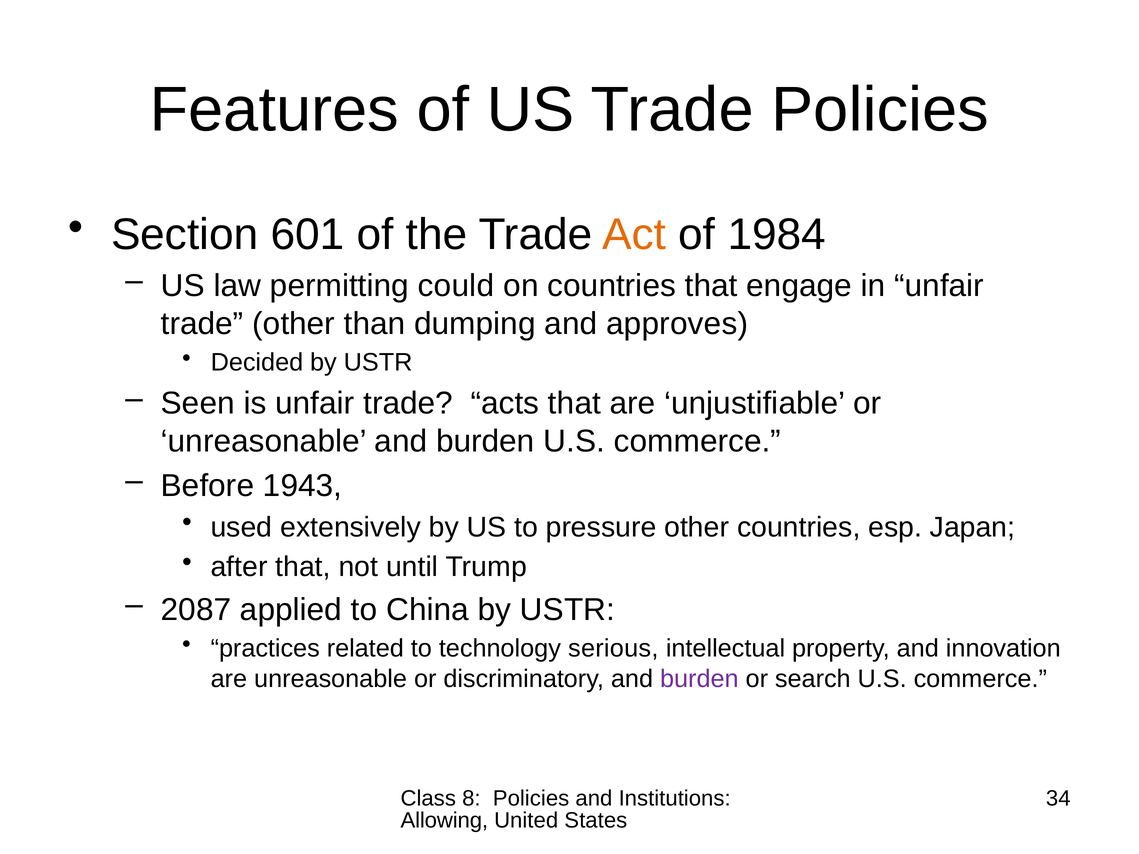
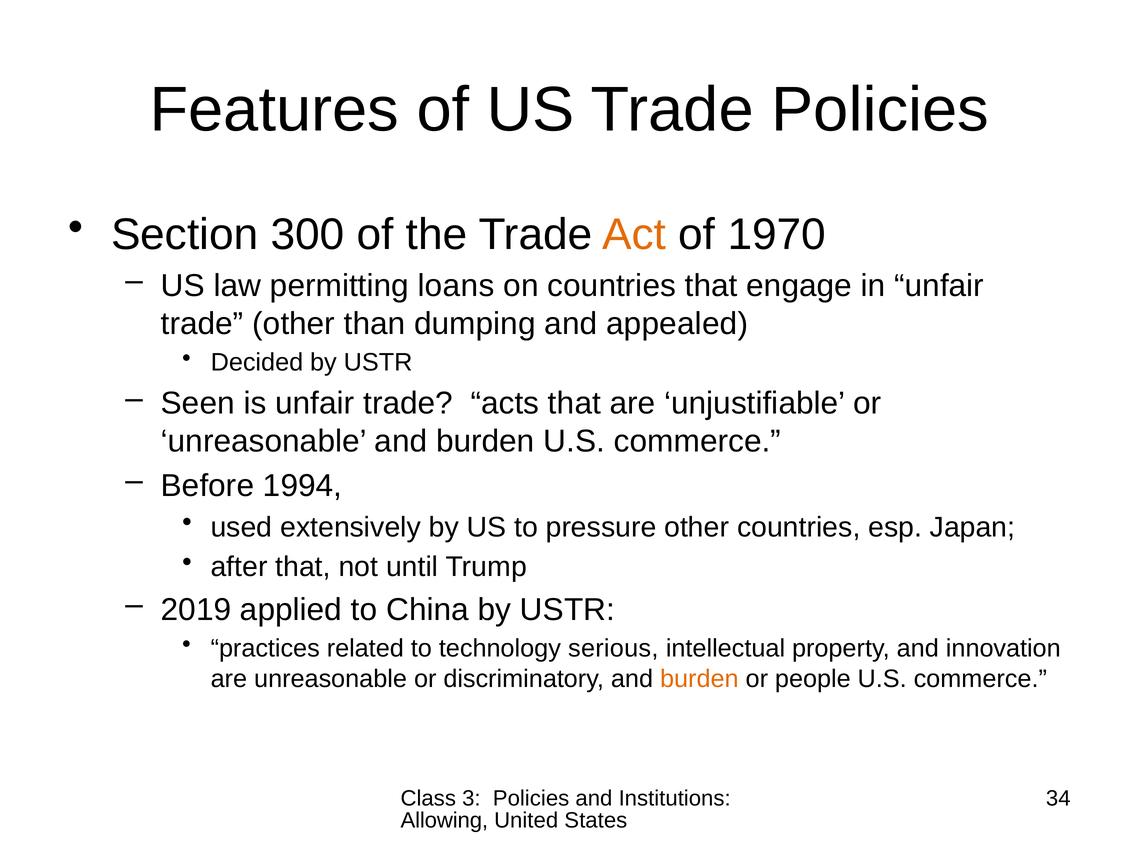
601: 601 -> 300 (308, 235)
1984: 1984 -> 1970 (777, 235)
could: could -> loans (456, 286)
approves: approves -> appealed (677, 324)
1943: 1943 -> 1994 (302, 486)
2087: 2087 -> 2019 (196, 610)
burden colour: purple -> orange (699, 679)
search: search -> people (813, 679)
8: 8 -> 3 (471, 798)
